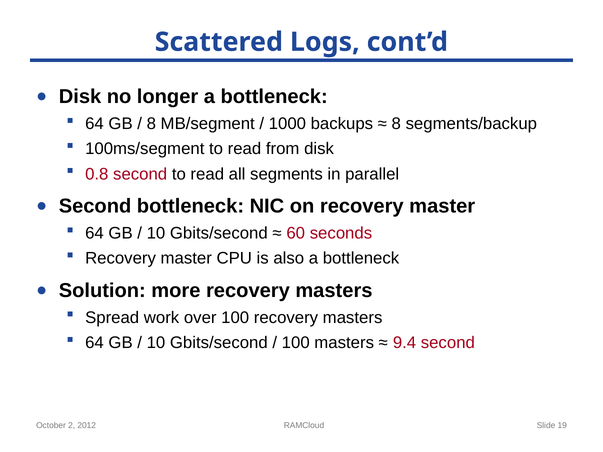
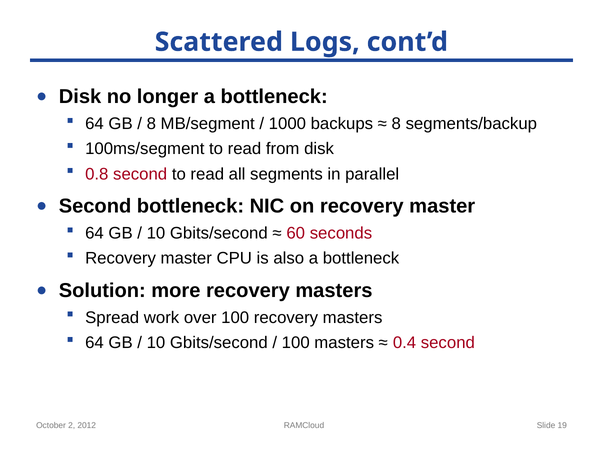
9.4: 9.4 -> 0.4 (405, 343)
